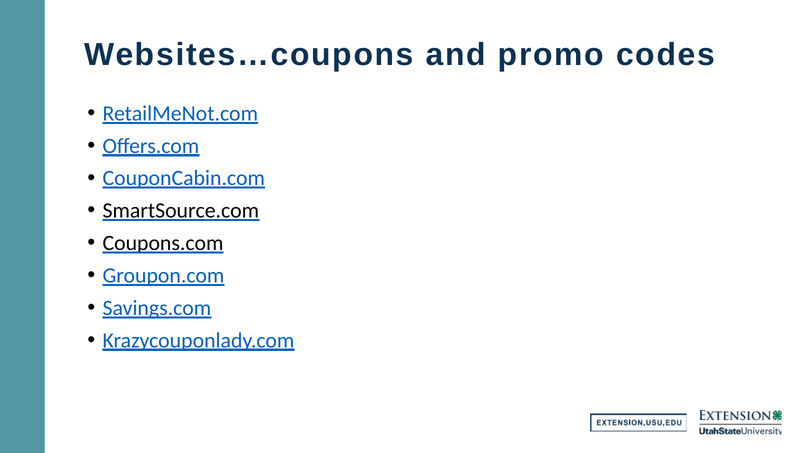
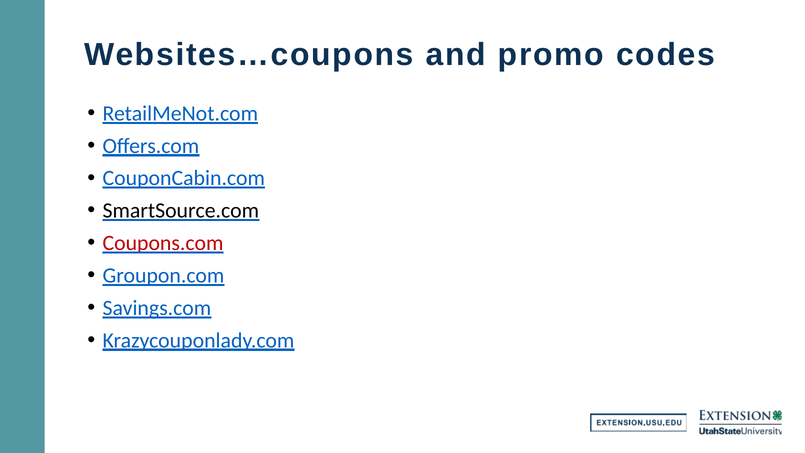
Coupons.com colour: black -> red (163, 243)
